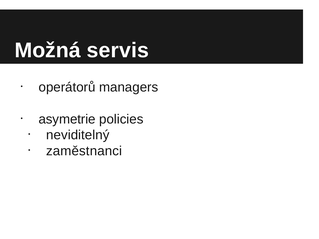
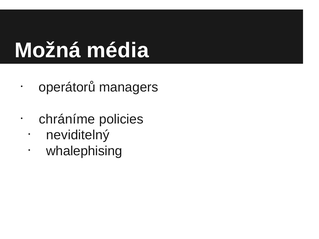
servis: servis -> média (118, 50)
asymetrie: asymetrie -> chráníme (67, 119)
zaměstnanci: zaměstnanci -> whalephising (84, 151)
